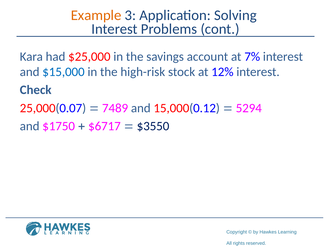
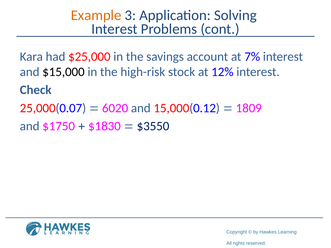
$15,000 colour: blue -> black (63, 72)
7489: 7489 -> 6020 (115, 108)
5294: 5294 -> 1809 (249, 108)
$6717: $6717 -> $1830 (104, 126)
